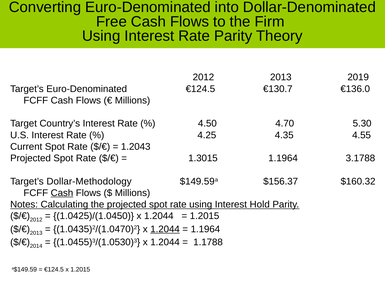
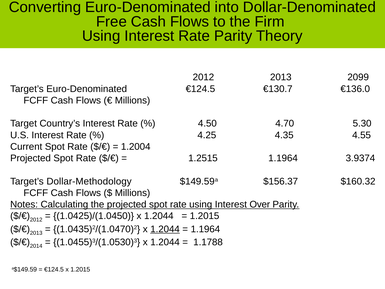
2019: 2019 -> 2099 (358, 77)
1.2043: 1.2043 -> 1.2004 (136, 147)
1.3015: 1.3015 -> 1.2515 (203, 158)
3.1788: 3.1788 -> 3.9374 (360, 158)
Cash underline: present -> none (62, 193)
Hold: Hold -> Over (260, 204)
